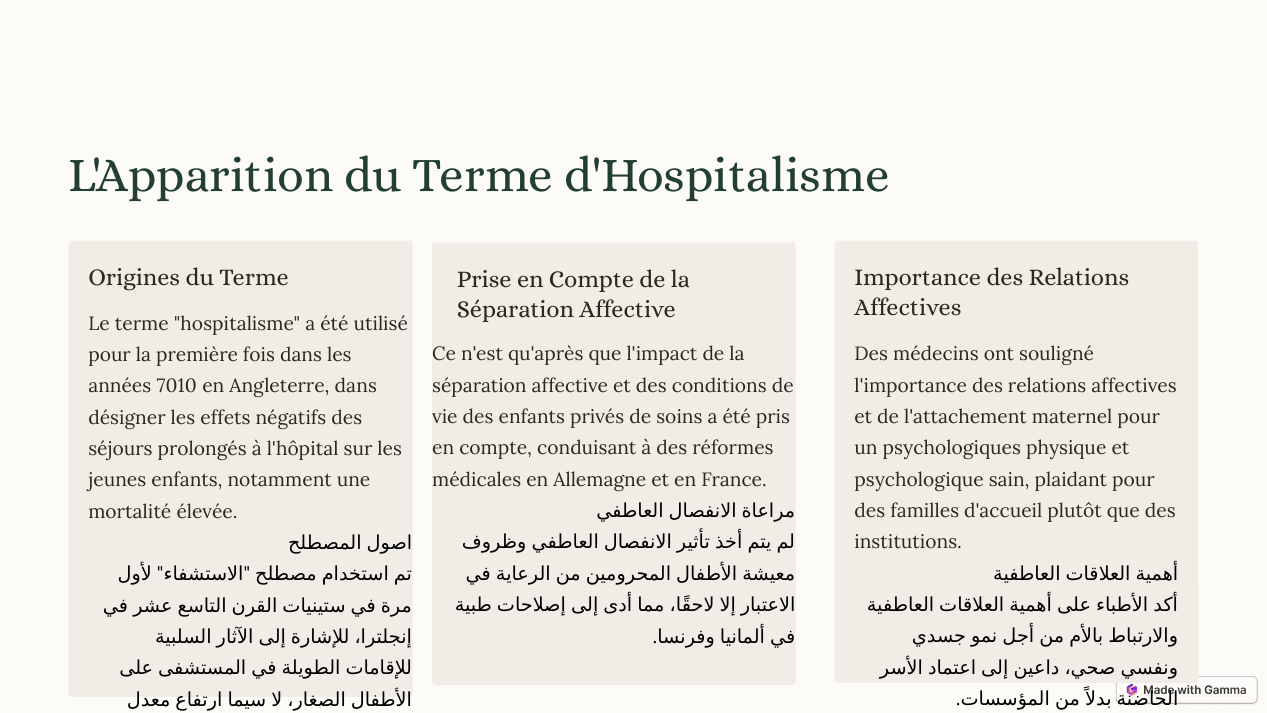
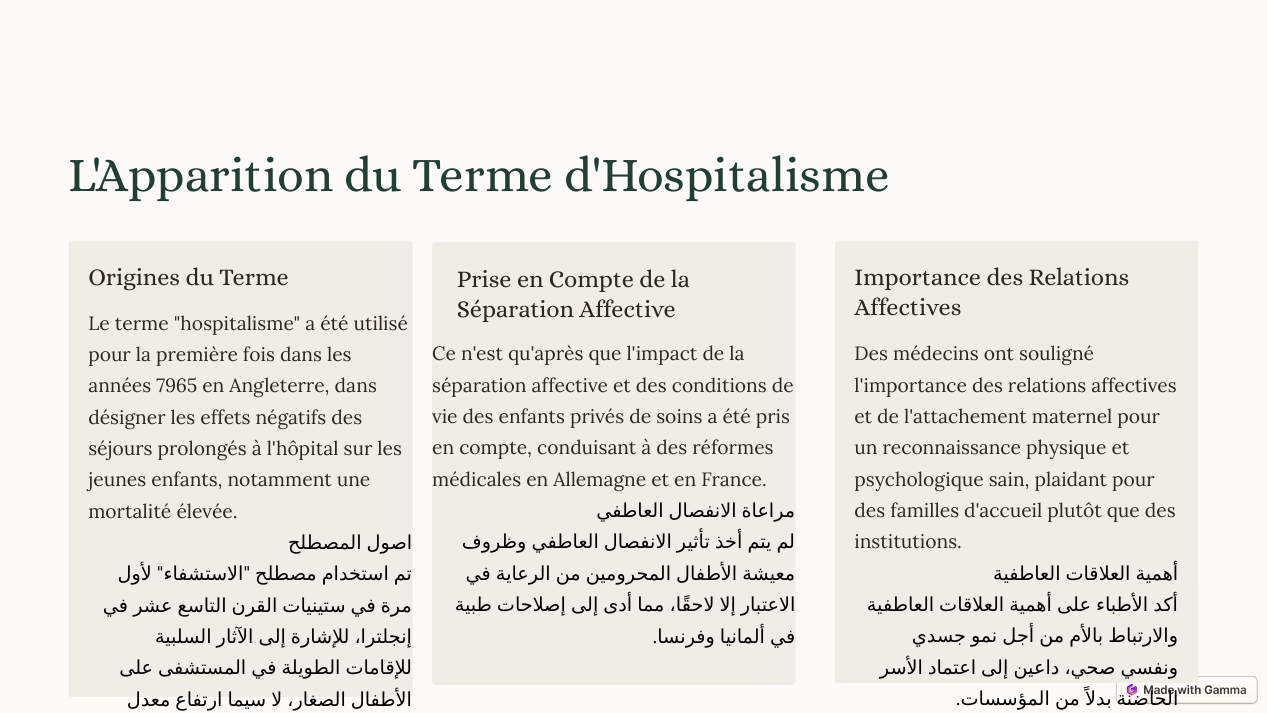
7010: 7010 -> 7965 (177, 386)
psychologiques: psychologiques -> reconnaissance (952, 448)
